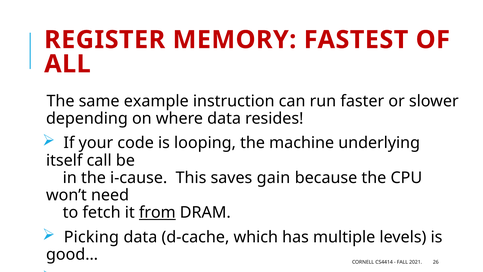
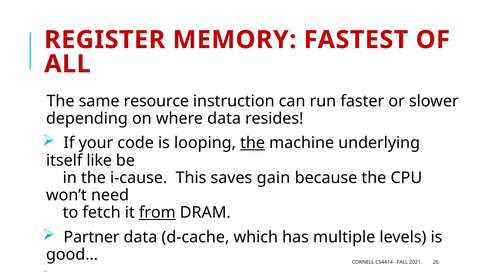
example: example -> resource (156, 101)
the underline: none -> present (253, 143)
call: call -> like (99, 160)
Picking: Picking -> Partner (92, 237)
